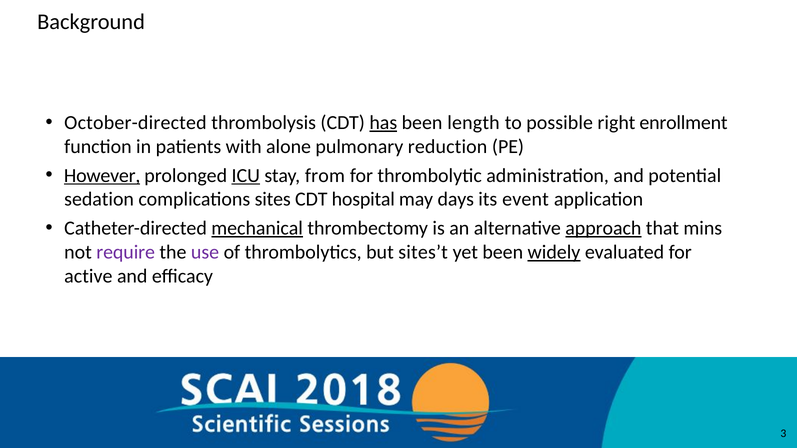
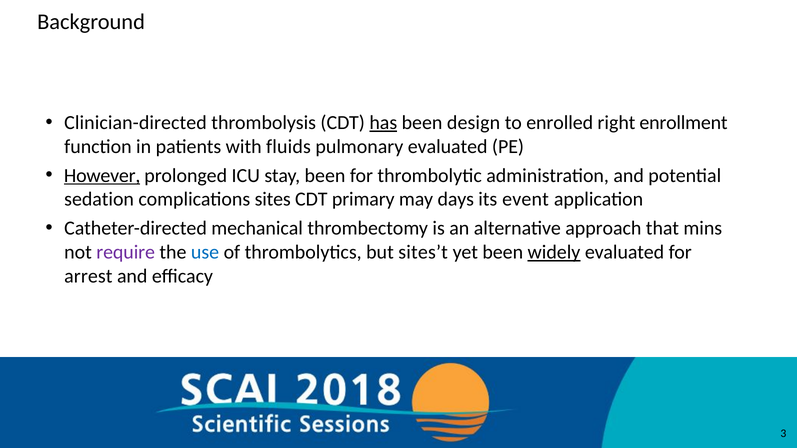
October-directed: October-directed -> Clinician-directed (136, 123)
length: length -> design (474, 123)
possible: possible -> enrolled (560, 123)
alone: alone -> fluids (288, 147)
pulmonary reduction: reduction -> evaluated (448, 147)
ICU underline: present -> none (246, 176)
stay from: from -> been (325, 176)
hospital: hospital -> primary (363, 200)
mechanical underline: present -> none (257, 228)
approach underline: present -> none (603, 228)
use colour: purple -> blue (205, 252)
active: active -> arrest (88, 276)
